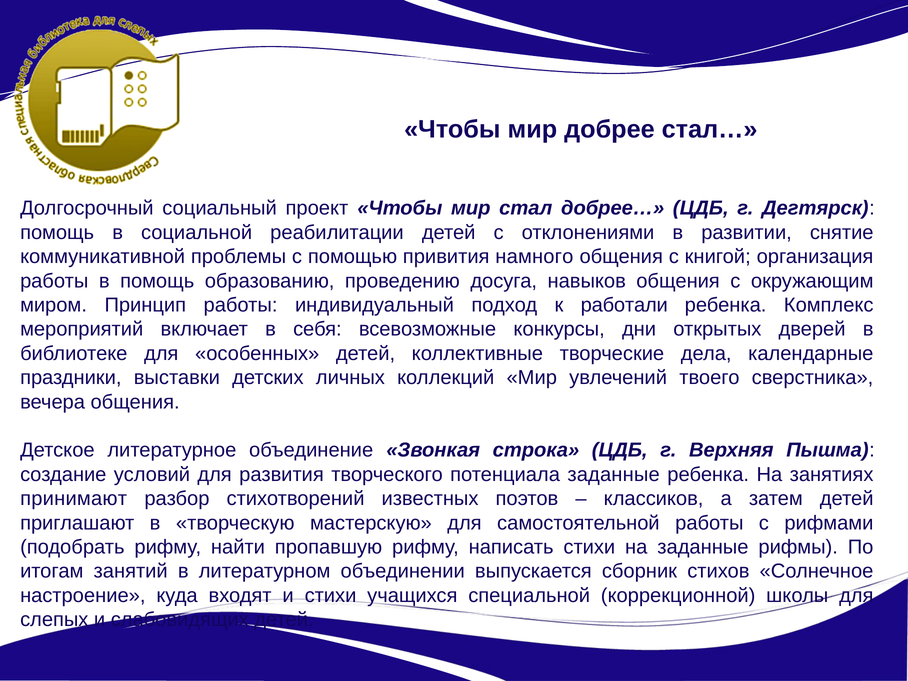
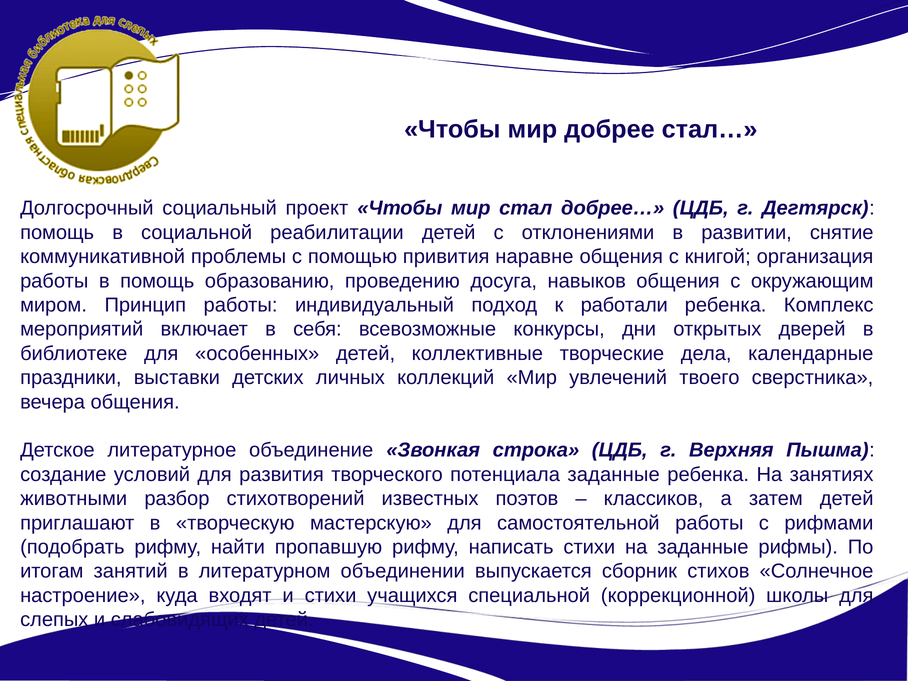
намного: намного -> наравне (534, 257)
принимают: принимают -> животными (74, 499)
